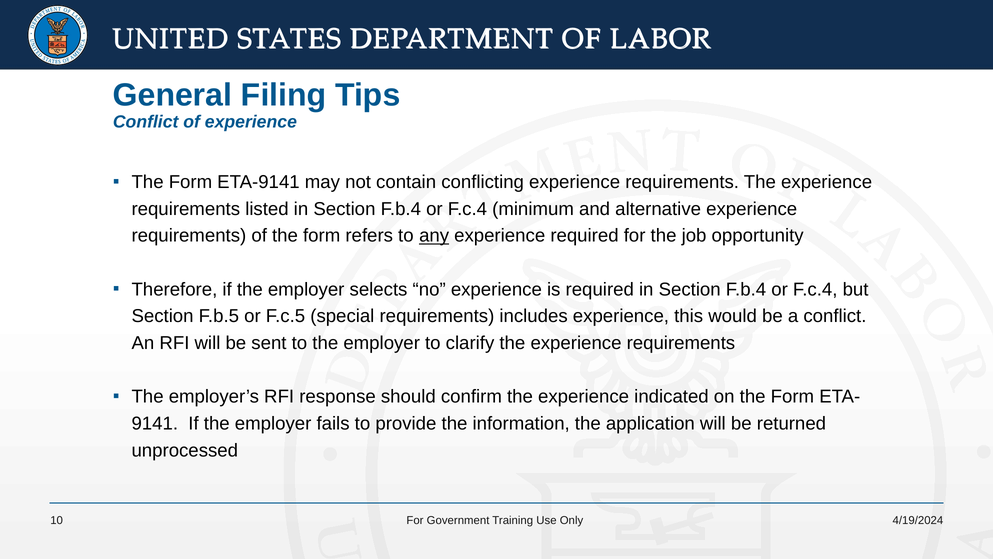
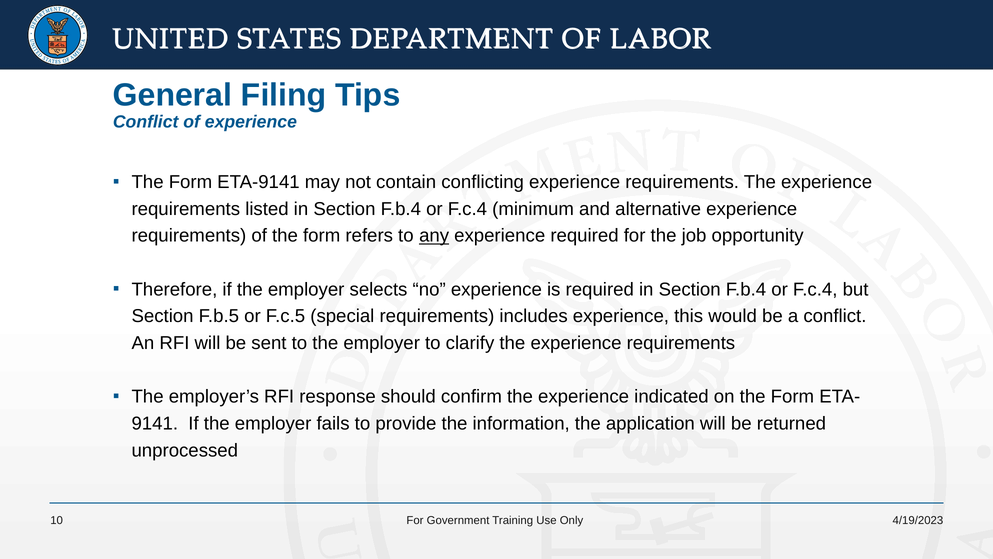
4/19/2024: 4/19/2024 -> 4/19/2023 (918, 520)
